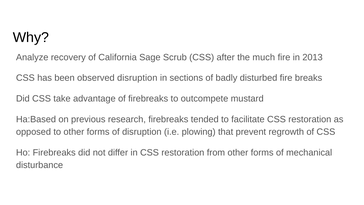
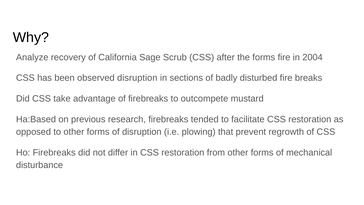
the much: much -> forms (264, 57)
2013: 2013 -> 2004 (313, 57)
